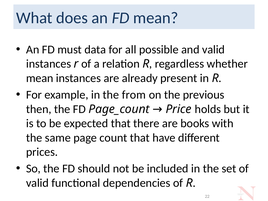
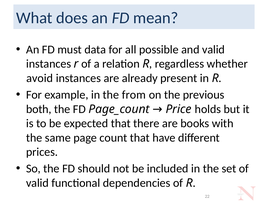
mean: mean -> avoid (40, 78)
then: then -> both (39, 109)
